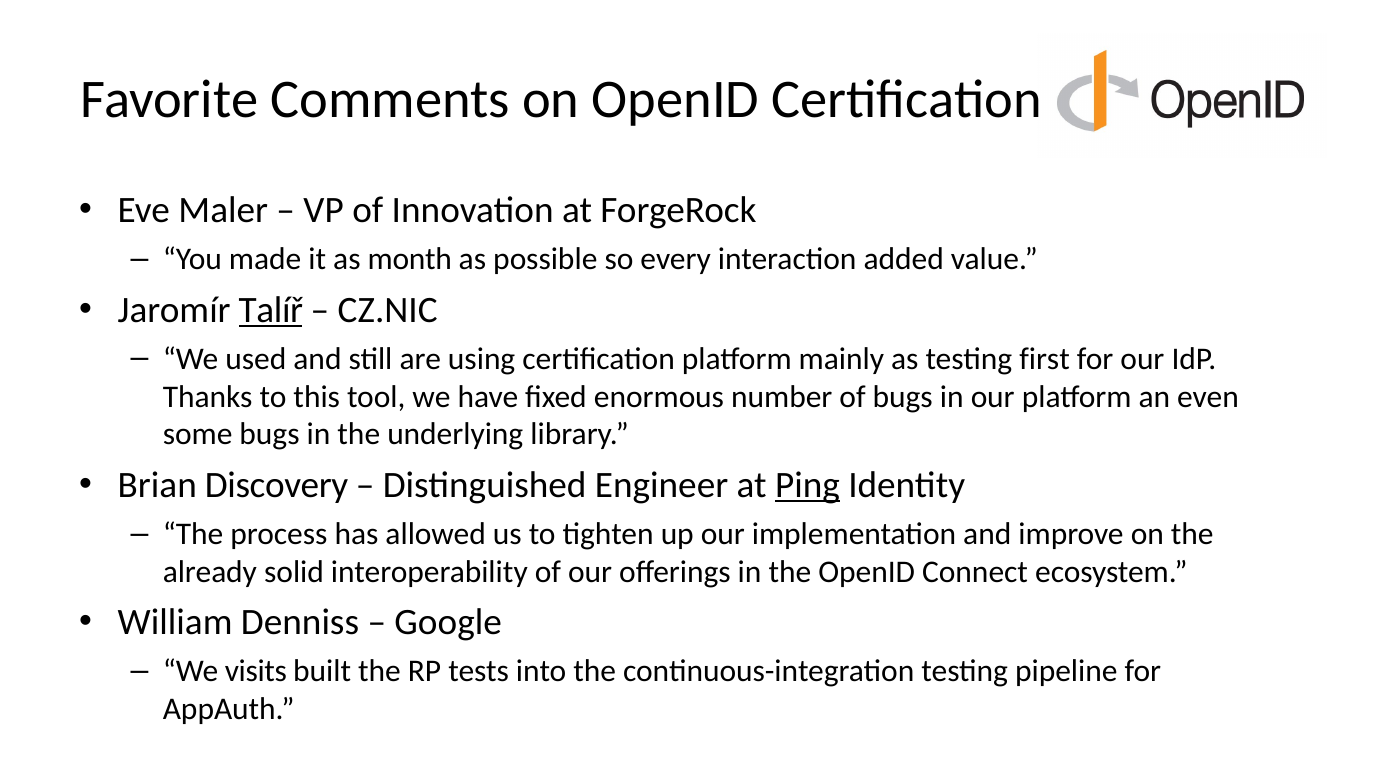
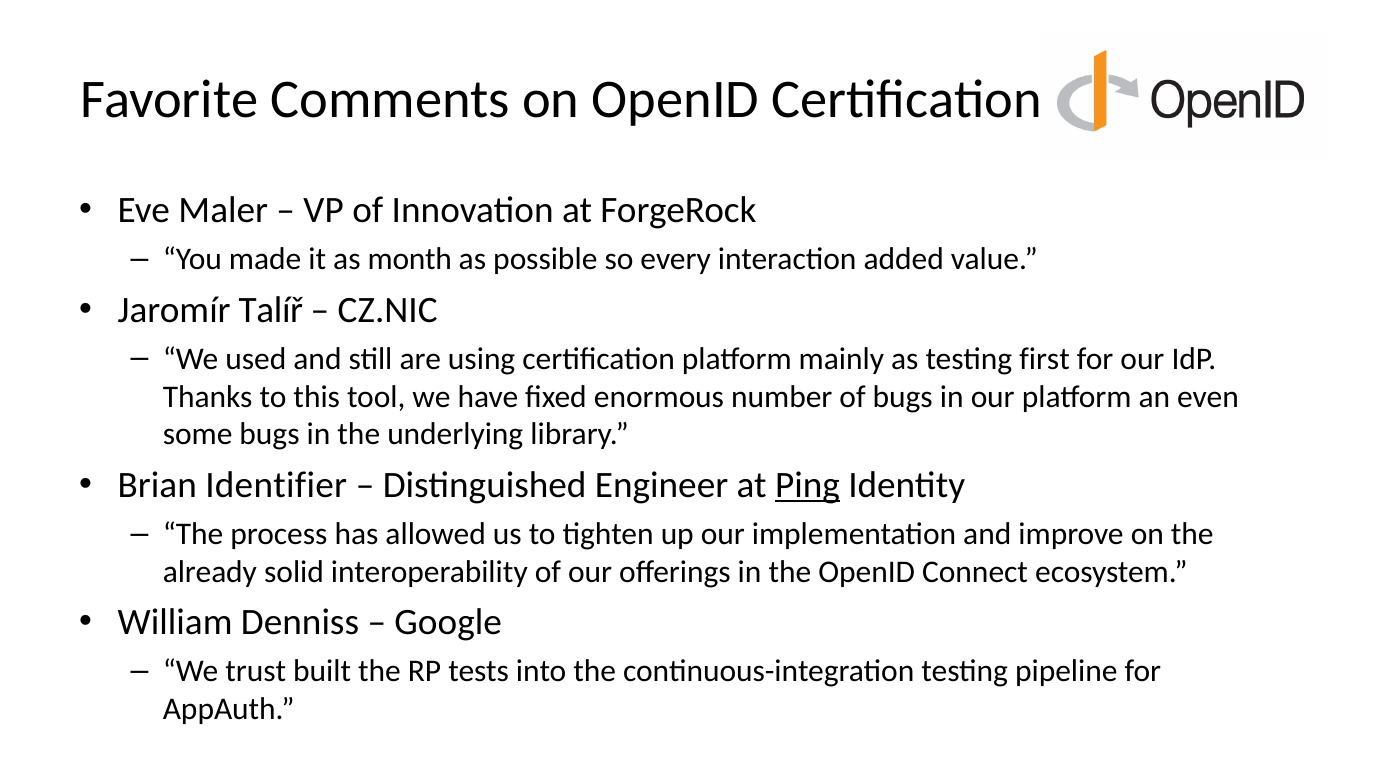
Talíř underline: present -> none (271, 310)
Discovery: Discovery -> Identifier (276, 486)
visits: visits -> trust (256, 672)
